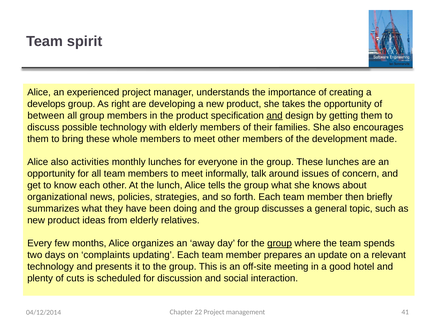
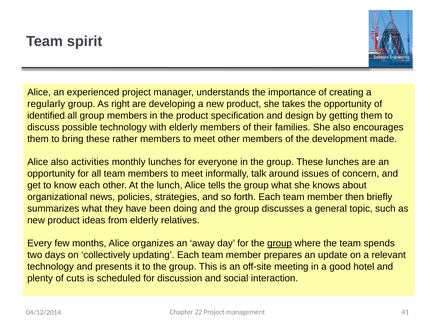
develops: develops -> regularly (46, 104)
between: between -> identified (46, 115)
and underline: present -> none (275, 115)
whole: whole -> rather (125, 139)
complaints: complaints -> collectively (106, 254)
